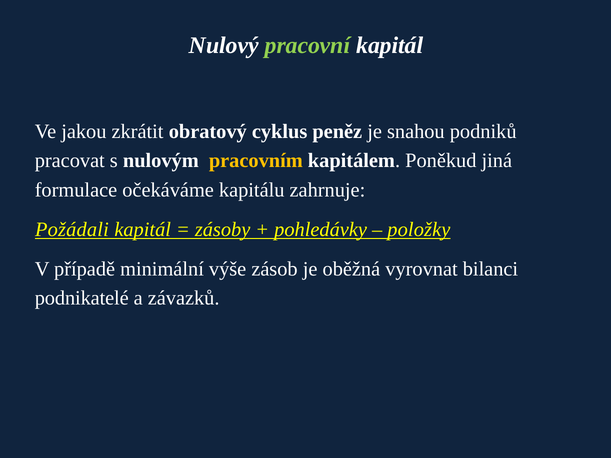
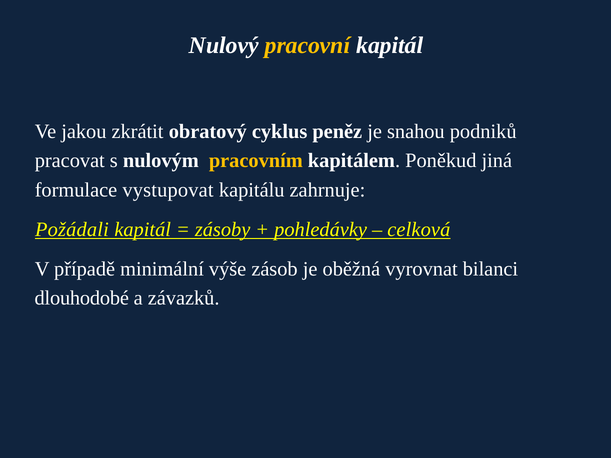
pracovní colour: light green -> yellow (307, 46)
očekáváme: očekáváme -> vystupovat (168, 190)
položky: položky -> celková (419, 230)
podnikatelé: podnikatelé -> dlouhodobé (82, 298)
